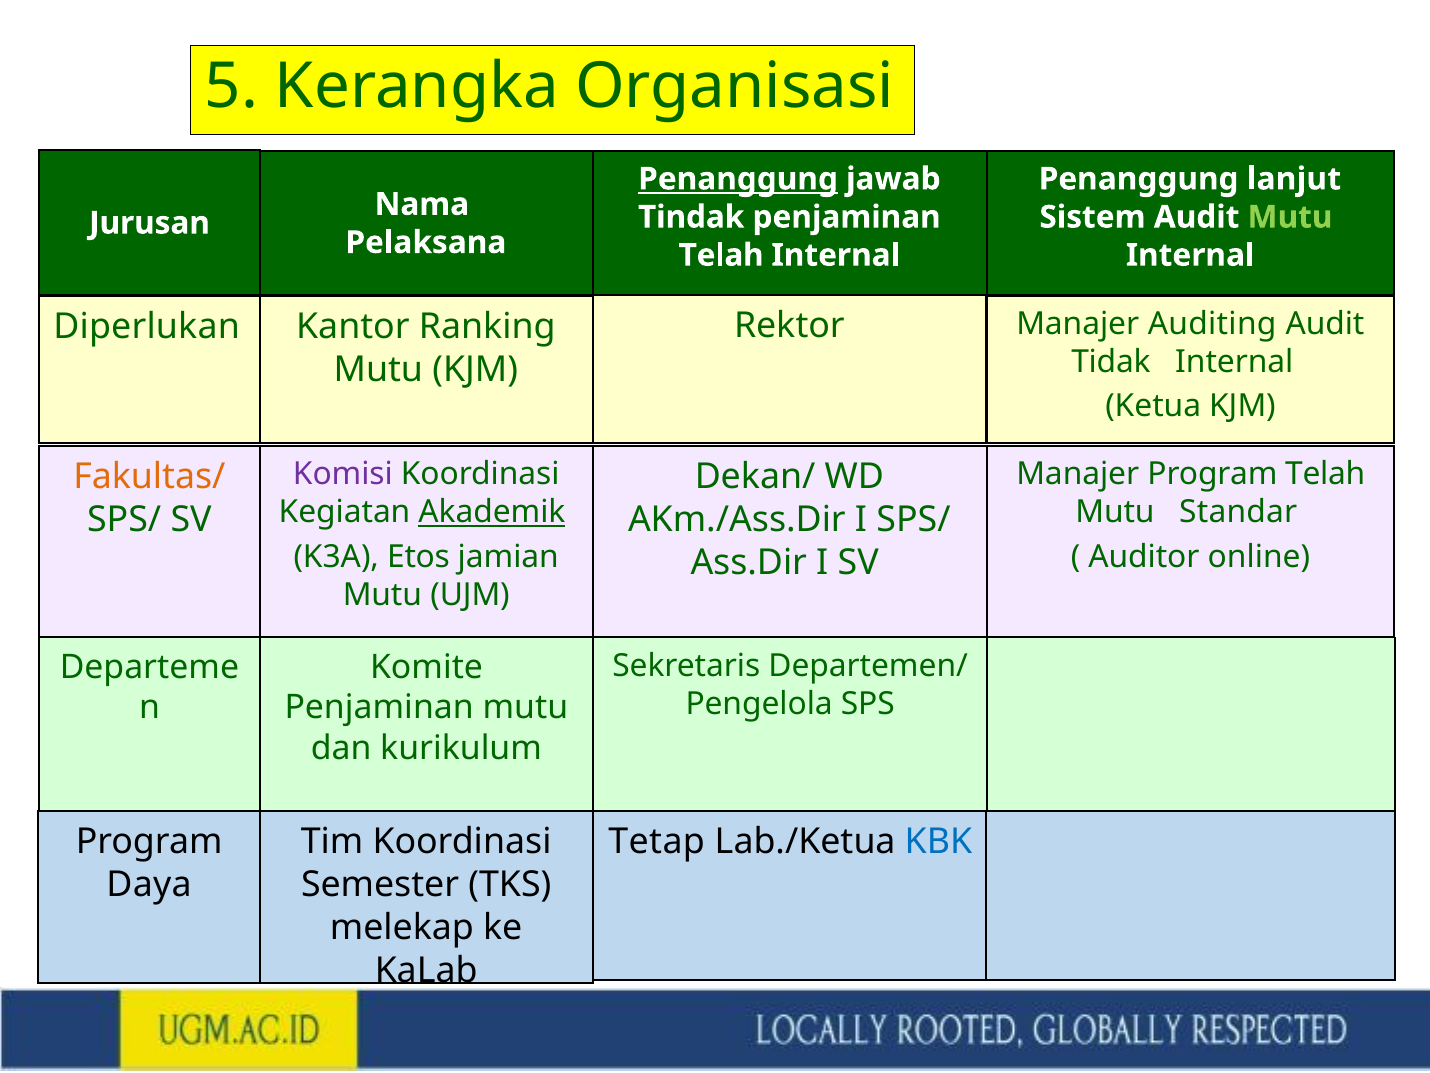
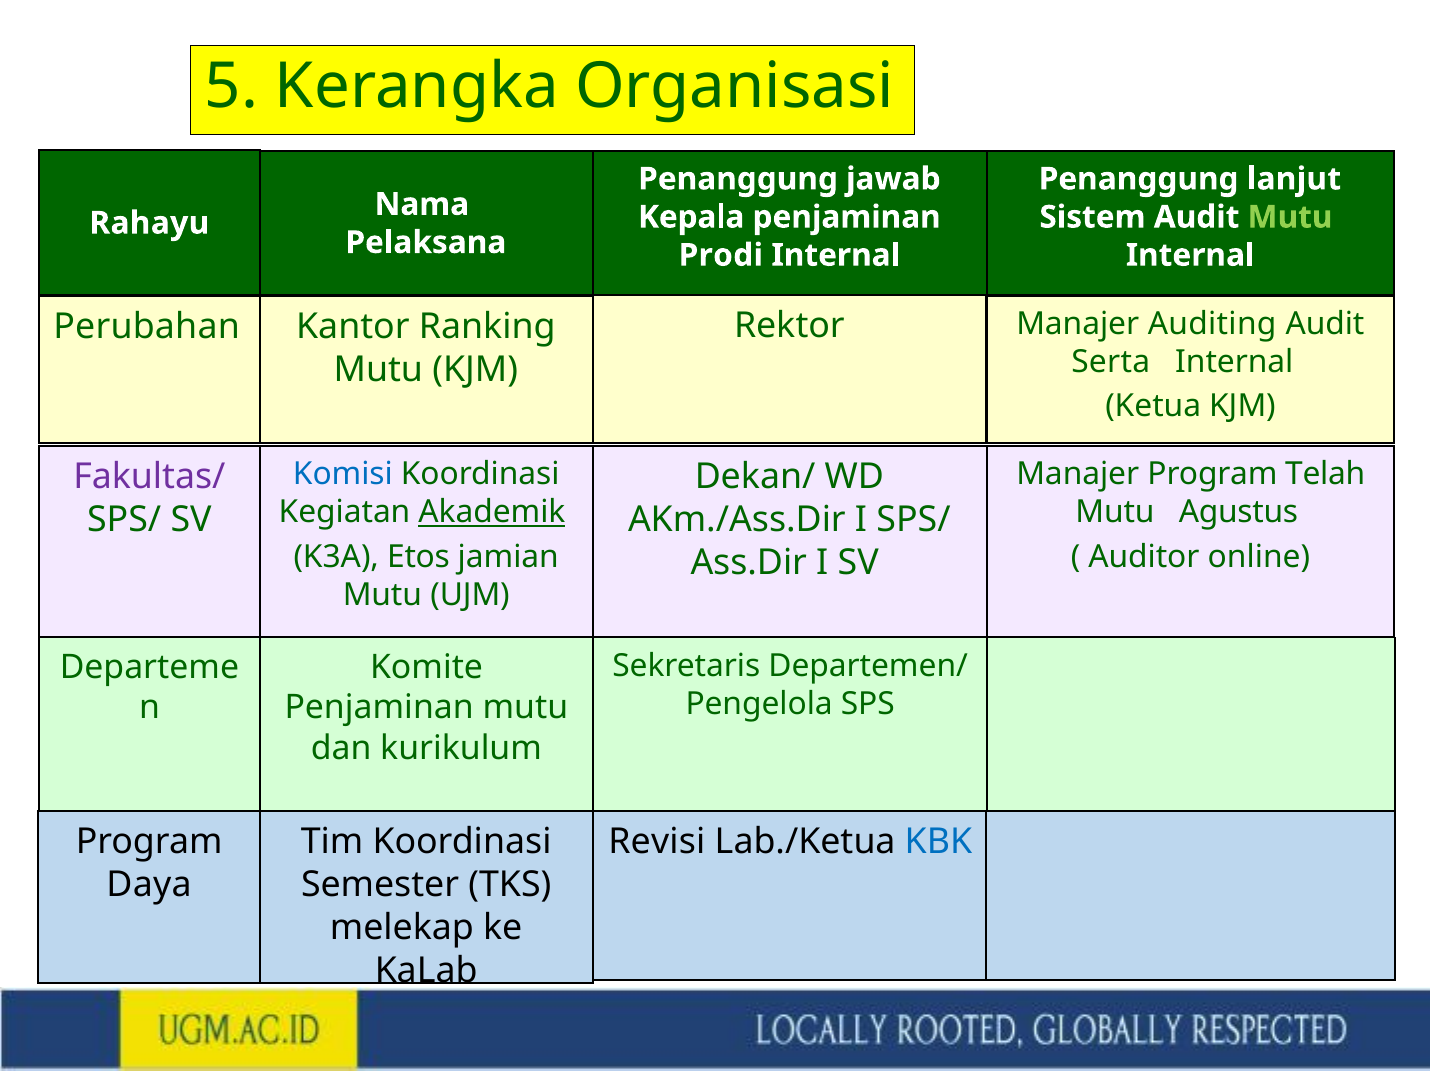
Penanggung underline: present -> none (738, 179)
Tindak: Tindak -> Kepala (691, 217)
Jurusan: Jurusan -> Rahayu (149, 223)
Telah: Telah -> Prodi (721, 255)
Diperlukan: Diperlukan -> Perubahan (147, 326)
Tidak: Tidak -> Serta (1111, 362)
Komisi colour: purple -> blue (343, 474)
Fakultas/ colour: orange -> purple (149, 477)
Standar: Standar -> Agustus (1239, 512)
Tetap: Tetap -> Revisi (657, 841)
